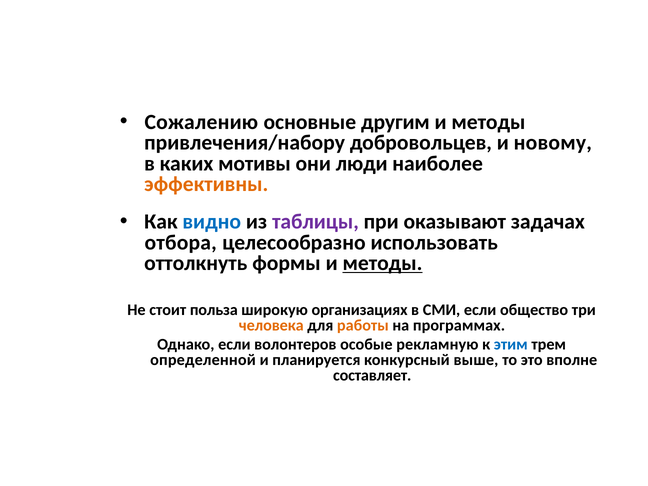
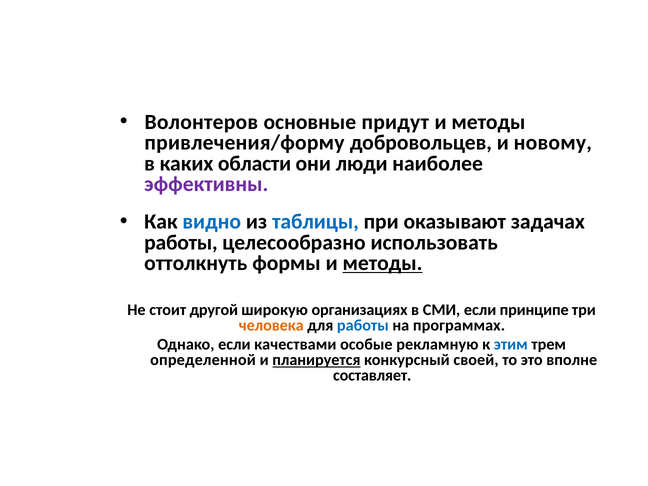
Сожалению: Сожалению -> Волонтеров (201, 122)
другим: другим -> придут (395, 122)
привлечения/набору: привлечения/набору -> привлечения/форму (245, 143)
мотивы: мотивы -> области (255, 163)
эффективны colour: orange -> purple (206, 184)
таблицы colour: purple -> blue (315, 222)
отбора: отбора -> работы (181, 243)
польза: польза -> другой (214, 310)
общество: общество -> принципе (534, 310)
работы colour: orange -> blue (363, 325)
волонтеров: волонтеров -> качествами (295, 344)
планируется underline: none -> present (316, 360)
выше: выше -> своей (476, 360)
